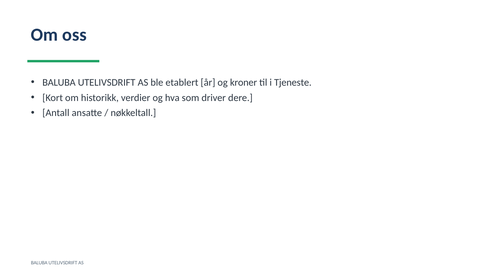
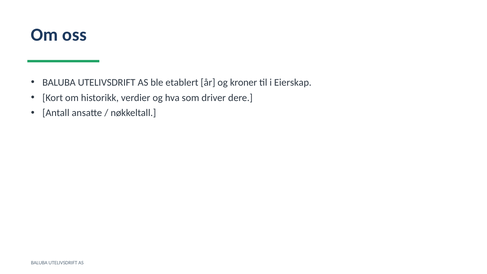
Tjeneste: Tjeneste -> Eierskap (293, 82)
